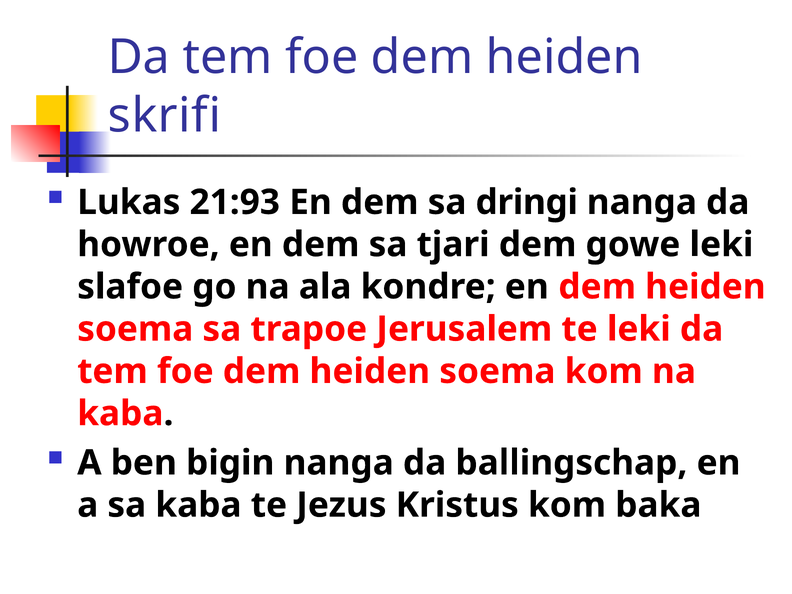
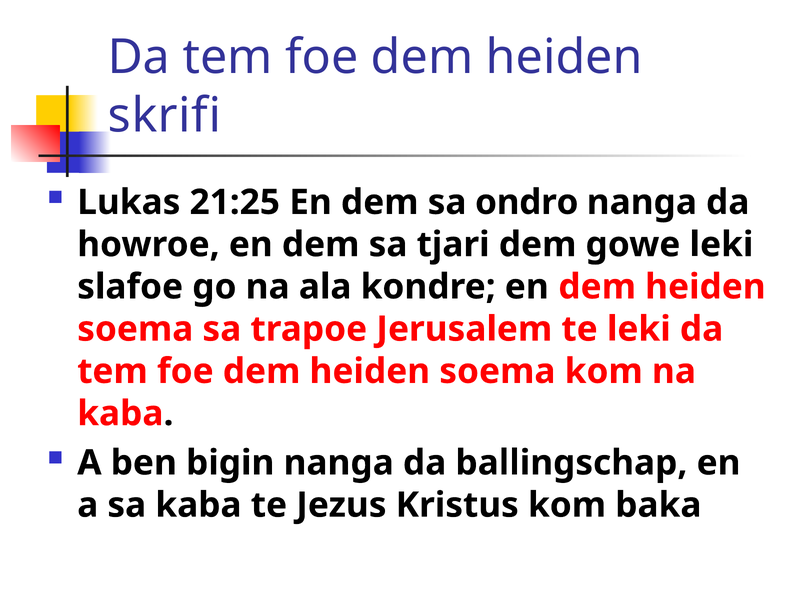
21:93: 21:93 -> 21:25 (235, 202)
dringi: dringi -> ondro (527, 202)
